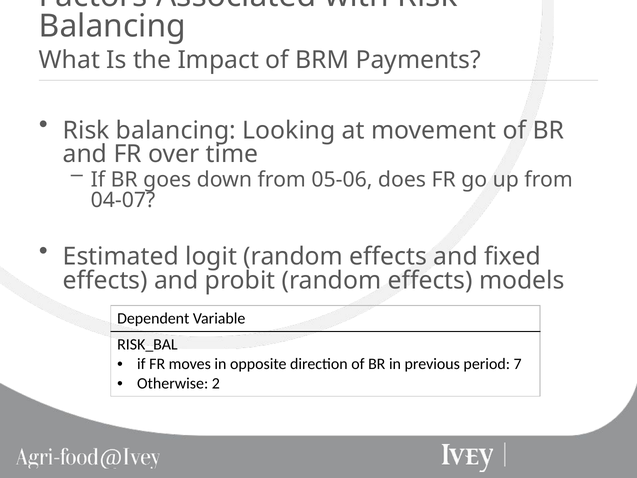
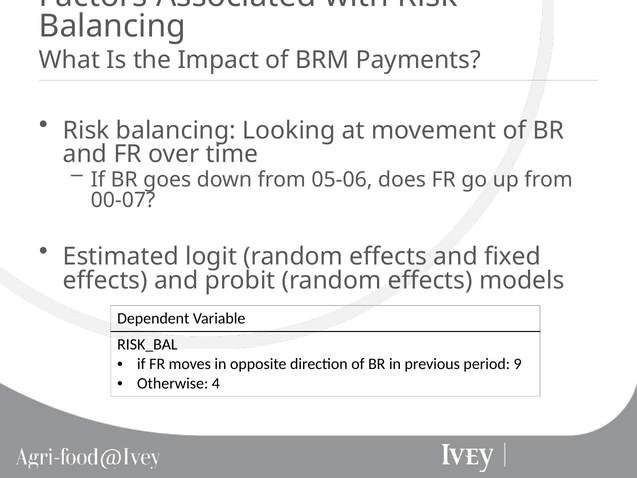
04-07: 04-07 -> 00-07 (123, 200)
7: 7 -> 9 (518, 364)
2: 2 -> 4 (216, 383)
